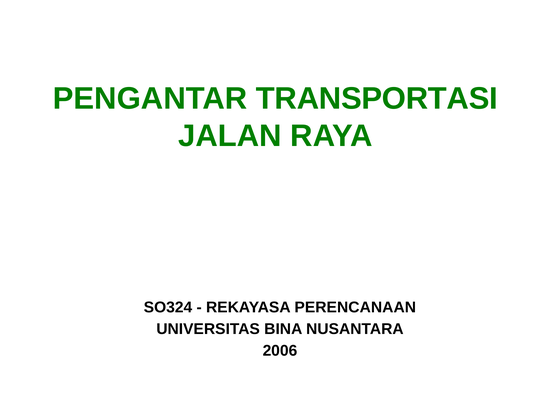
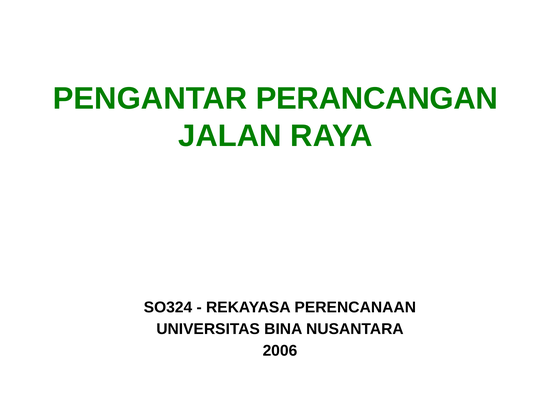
TRANSPORTASI: TRANSPORTASI -> PERANCANGAN (377, 99)
